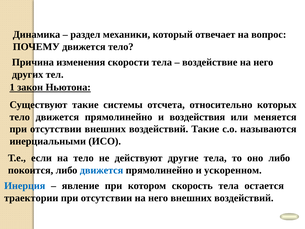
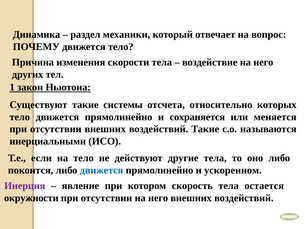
воздействия: воздействия -> сохраняется (197, 117)
Инерция colour: blue -> purple (25, 186)
траектории: траектории -> окружности (31, 198)
